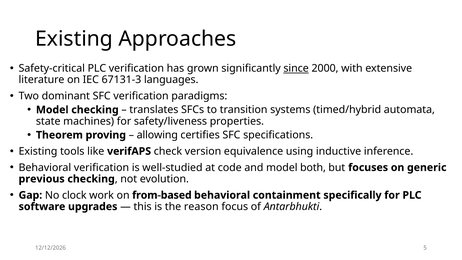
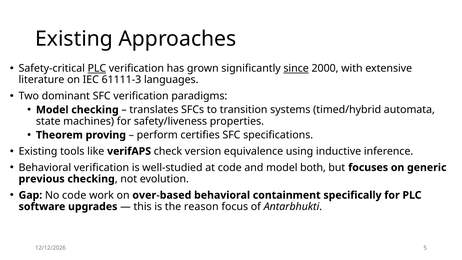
PLC underline: none -> present (97, 68)
67131-3: 67131-3 -> 61111-3 (121, 80)
allowing: allowing -> perform (157, 135)
No clock: clock -> code (74, 195)
from-based: from-based -> over-based (162, 195)
